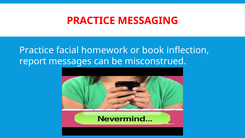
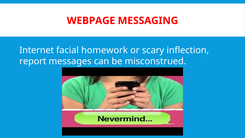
PRACTICE: PRACTICE -> WEBPAGE (91, 21)
Practice: Practice -> Internet (37, 50)
book: book -> scary (153, 50)
